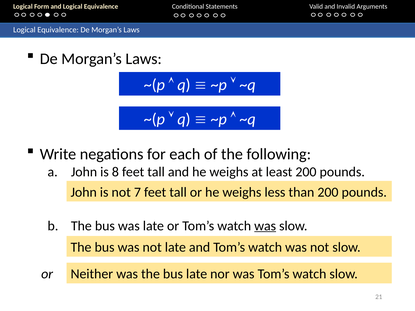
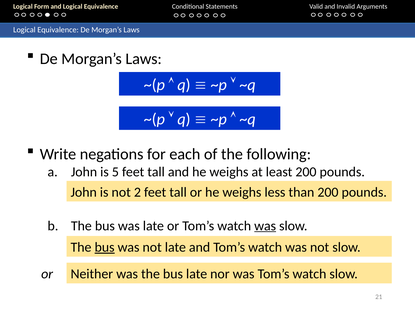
8: 8 -> 5 (115, 172)
7: 7 -> 2 (137, 192)
bus underline: none -> present (105, 247)
